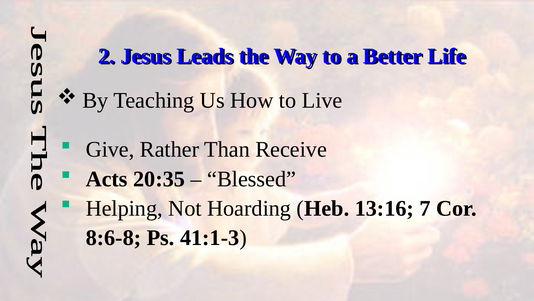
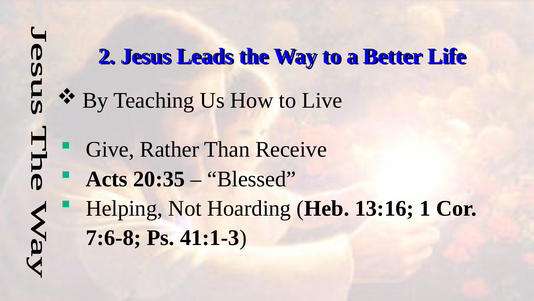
7: 7 -> 1 (425, 208)
8:6-8: 8:6-8 -> 7:6-8 (113, 237)
